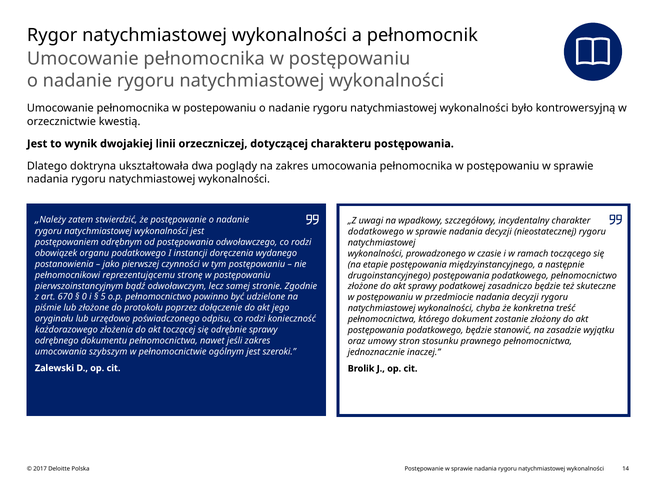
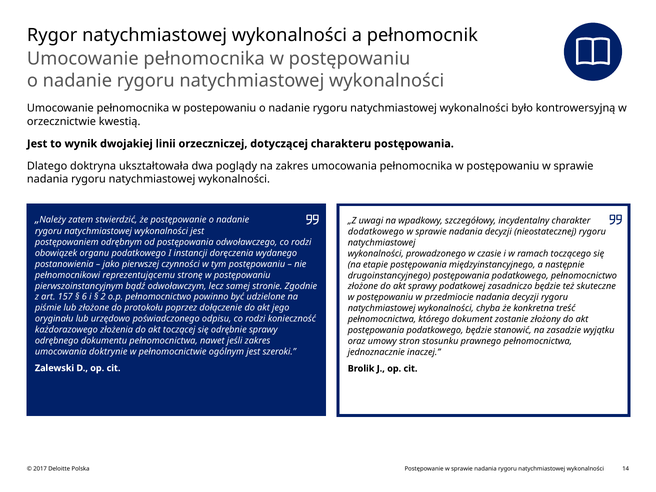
670: 670 -> 157 (65, 297)
0: 0 -> 6 (84, 297)
5: 5 -> 2 (103, 297)
szybszym: szybszym -> doktrynie (108, 352)
